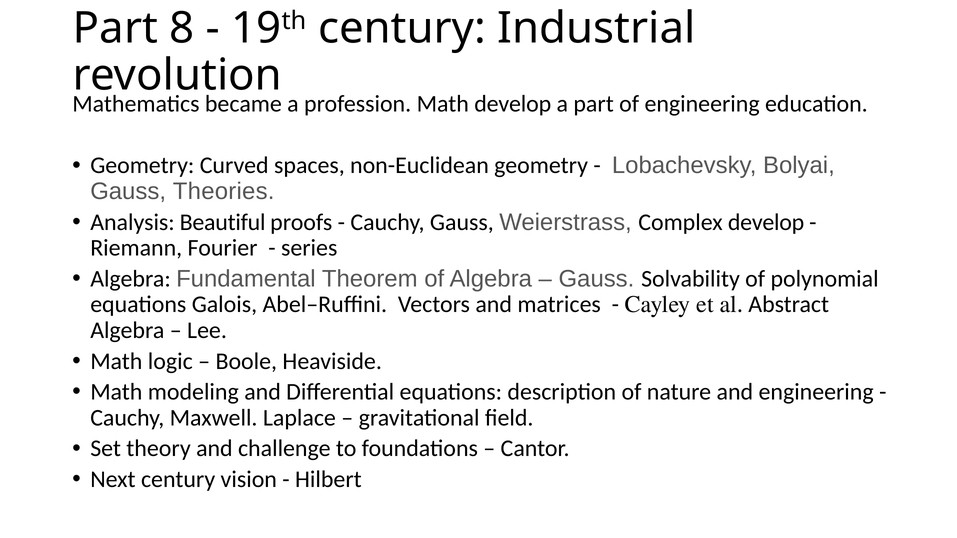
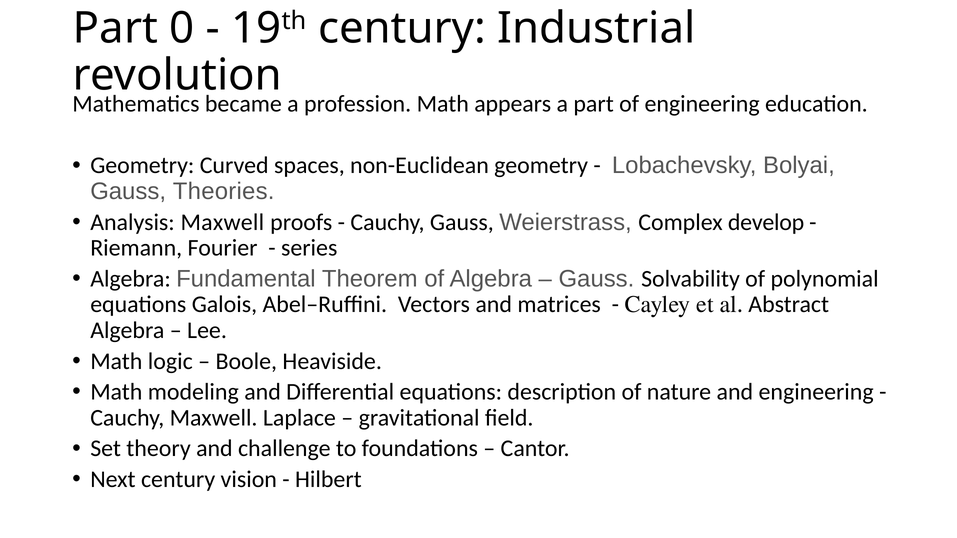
8: 8 -> 0 (182, 28)
Math develop: develop -> appears (513, 104)
Analysis Beautiful: Beautiful -> Maxwell (222, 222)
